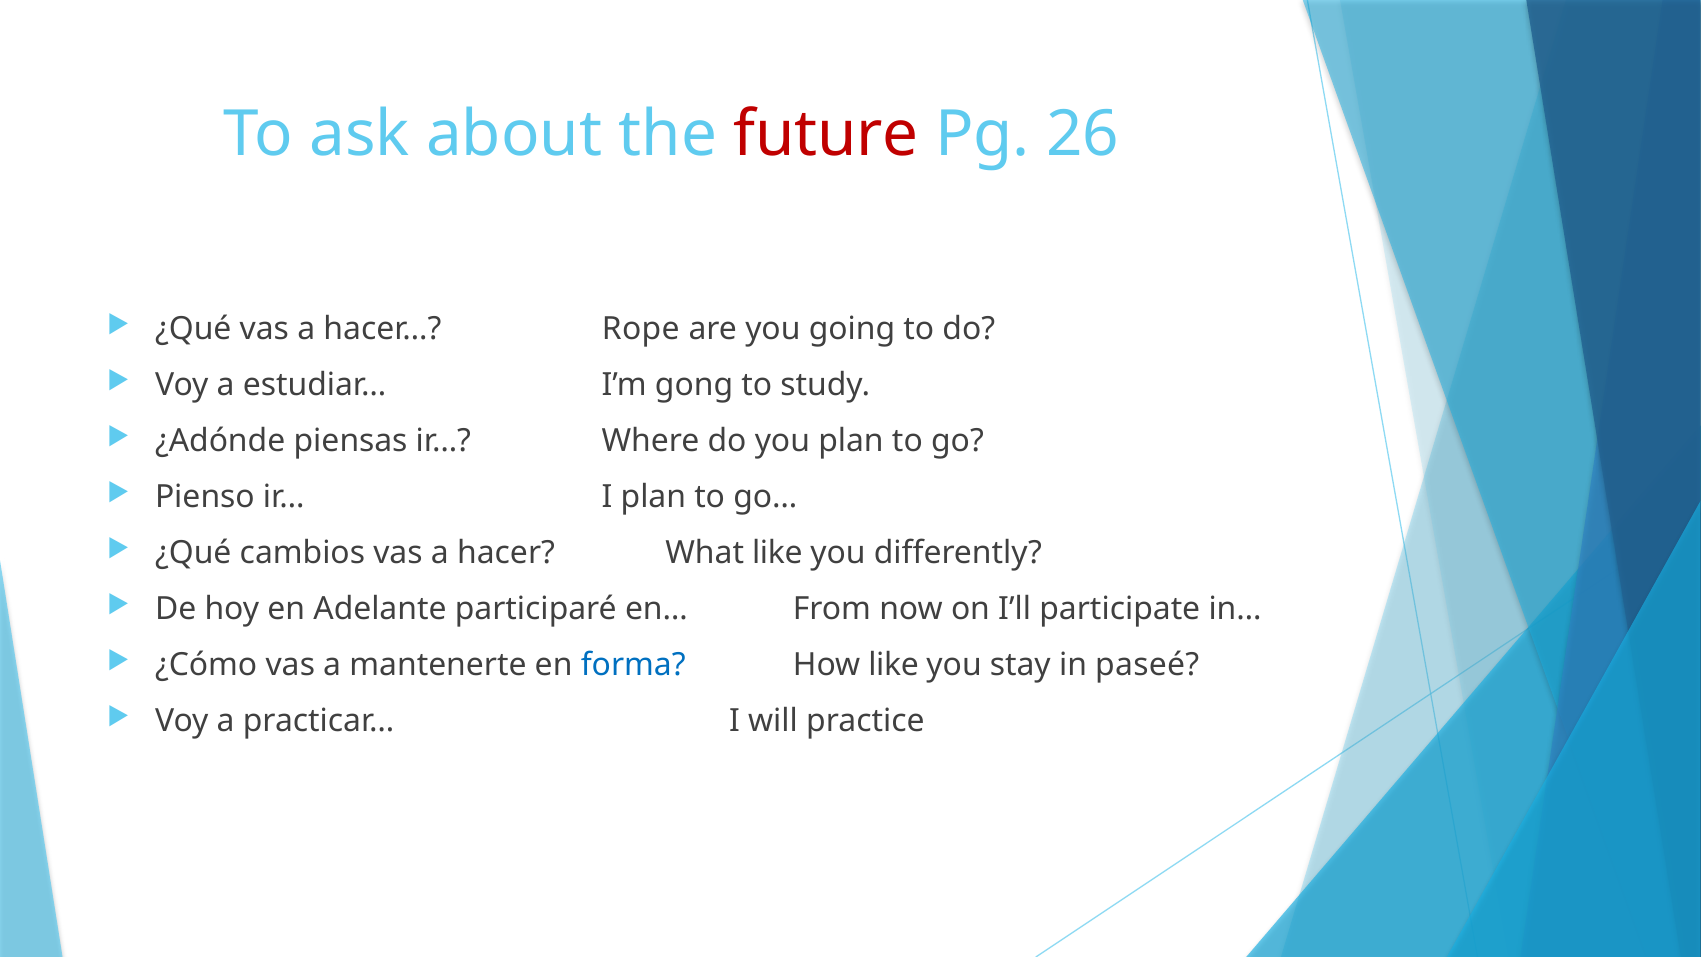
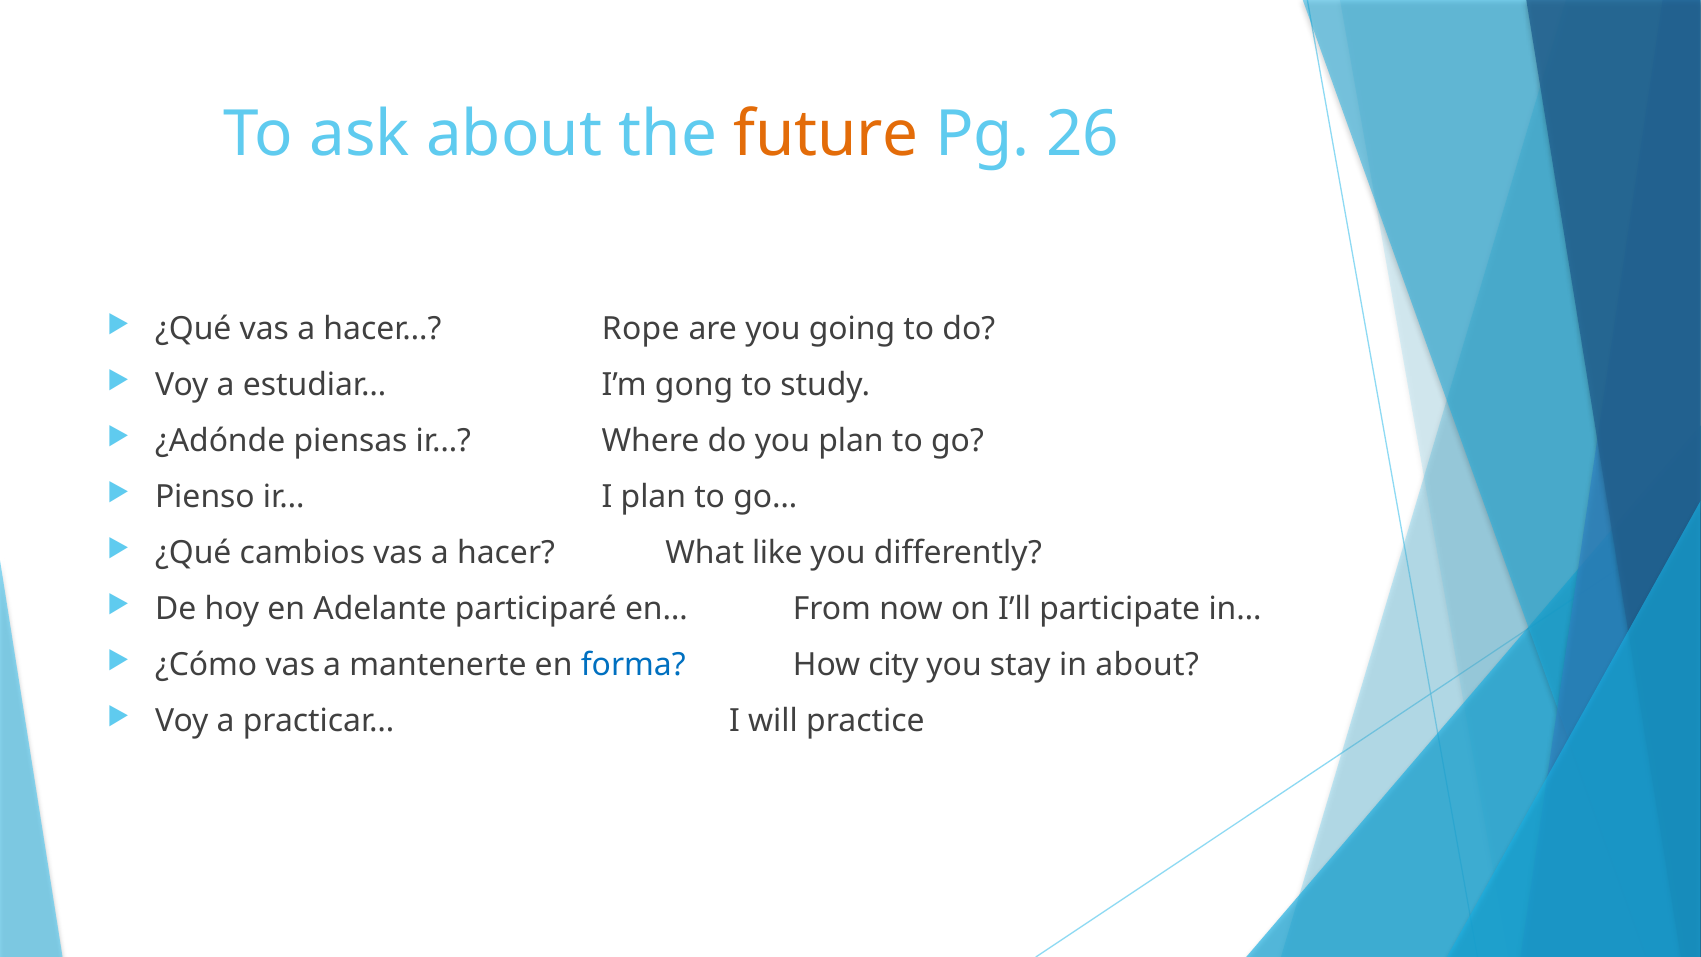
future colour: red -> orange (826, 134)
How like: like -> city (894, 665)
in paseé: paseé -> about (1147, 665)
